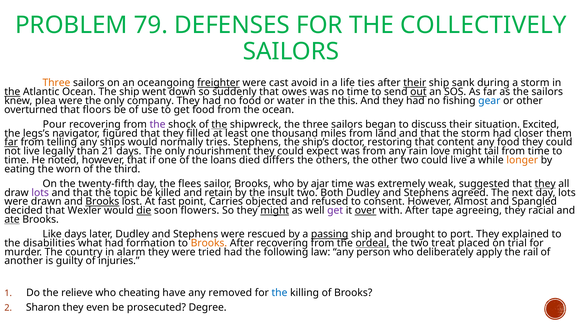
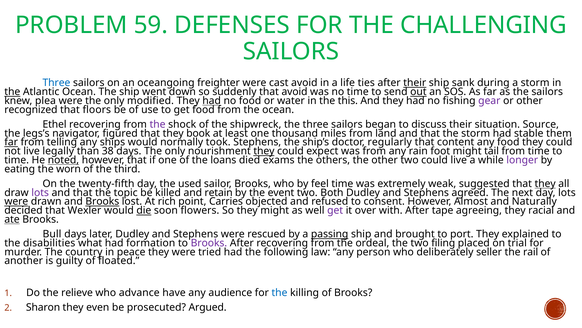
79: 79 -> 59 (151, 25)
COLLECTIVELY: COLLECTIVELY -> CHALLENGING (484, 25)
Three colour: orange -> blue (56, 83)
freighter underline: present -> none (219, 83)
that owes: owes -> avoid (294, 92)
company: company -> modified (150, 101)
had underline: none -> present (212, 101)
gear colour: blue -> purple (489, 101)
overturned: overturned -> recognized (31, 109)
Pour: Pour -> Ethel (55, 124)
the underline: present -> none (219, 124)
Excited: Excited -> Source (541, 124)
filled: filled -> book (198, 133)
closer: closer -> stable (529, 133)
tries: tries -> took (218, 142)
restoring: restoring -> regularly (390, 142)
21: 21 -> 38 (108, 151)
they underline: none -> present (264, 151)
love: love -> foot (440, 151)
noted underline: none -> present (63, 160)
differs: differs -> exams (279, 160)
longer colour: orange -> purple (522, 160)
flees: flees -> used (190, 183)
ajar: ajar -> feel (320, 183)
insult: insult -> event (281, 192)
were underline: none -> present (16, 201)
fast: fast -> rich (167, 201)
Spangled: Spangled -> Naturally (534, 201)
might underline: present -> none (275, 210)
over underline: present -> none (366, 210)
Like: Like -> Bull (52, 234)
Brooks colour: orange -> purple (209, 243)
ordeal underline: present -> none (372, 243)
treat: treat -> filing (443, 243)
alarm: alarm -> peace (131, 251)
apply: apply -> seller (489, 251)
injuries: injuries -> floated (119, 260)
cheating: cheating -> advance (139, 292)
removed: removed -> audience (230, 292)
Degree: Degree -> Argued (208, 307)
